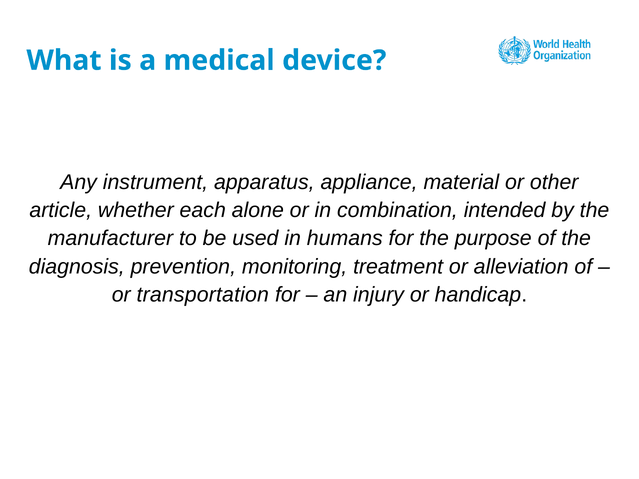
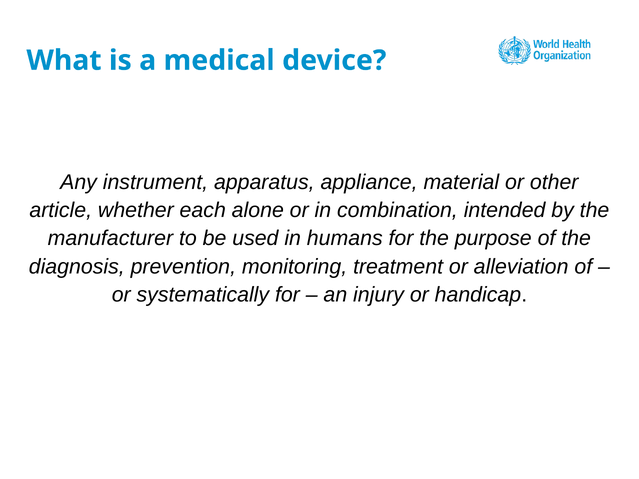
transportation: transportation -> systematically (203, 295)
